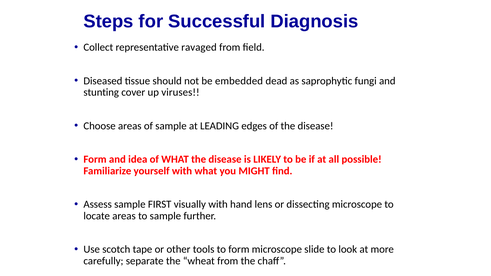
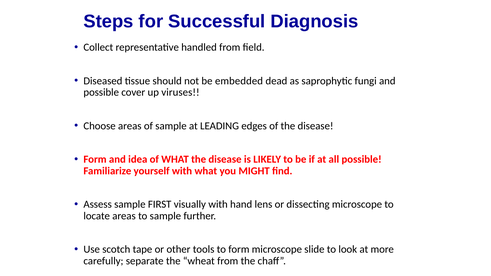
ravaged: ravaged -> handled (199, 47)
stunting: stunting -> possible (101, 93)
